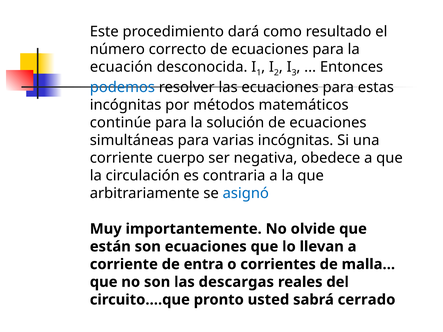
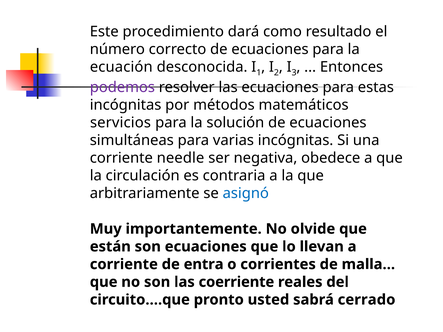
podemos colour: blue -> purple (122, 87)
continúe: continúe -> servicios (120, 123)
cuerpo: cuerpo -> needle (181, 158)
descargas: descargas -> coerriente (236, 282)
